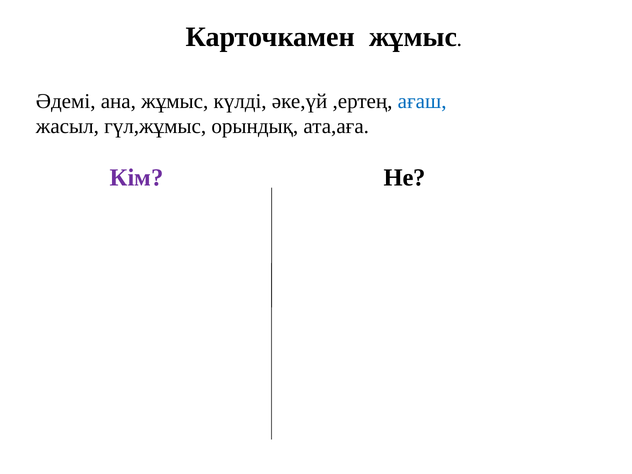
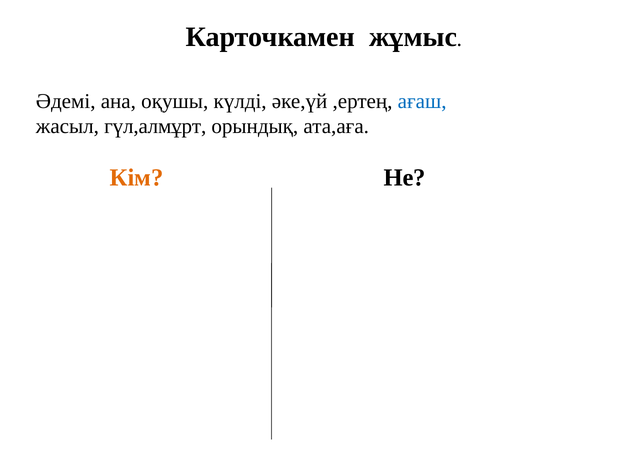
ана жұмыс: жұмыс -> оқушы (175, 101)
гүл,жұмыс: гүл,жұмыс -> гүл,алмұрт (155, 126)
Кім colour: purple -> orange (137, 178)
